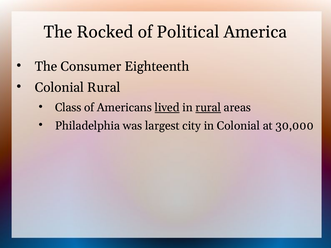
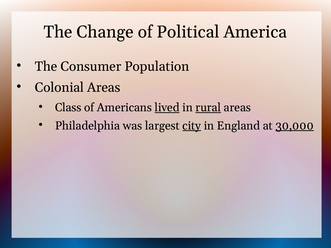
Rocked: Rocked -> Change (105, 32)
Eighteenth: Eighteenth -> Population (157, 66)
Colonial Rural: Rural -> Areas (104, 88)
city underline: none -> present (192, 126)
in Colonial: Colonial -> England (238, 126)
30,000 underline: none -> present (295, 126)
